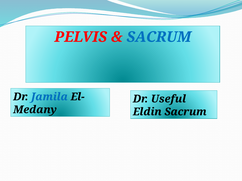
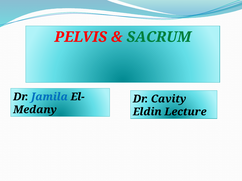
SACRUM colour: blue -> green (159, 37)
Useful: Useful -> Cavity (169, 99)
Eldin Sacrum: Sacrum -> Lecture (185, 112)
